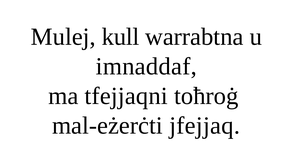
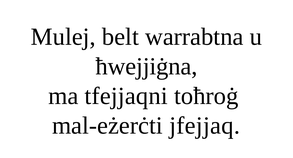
kull: kull -> belt (120, 37)
imnaddaf: imnaddaf -> ħwejjiġna (147, 66)
